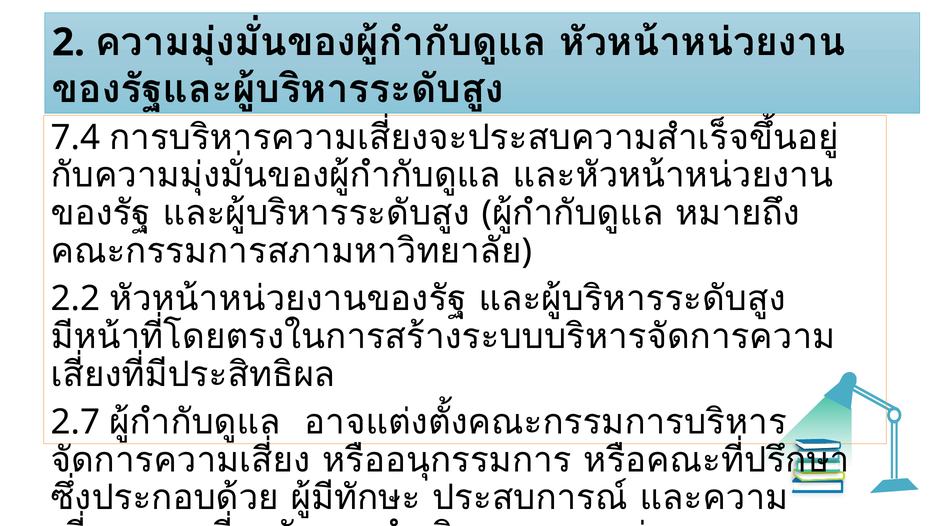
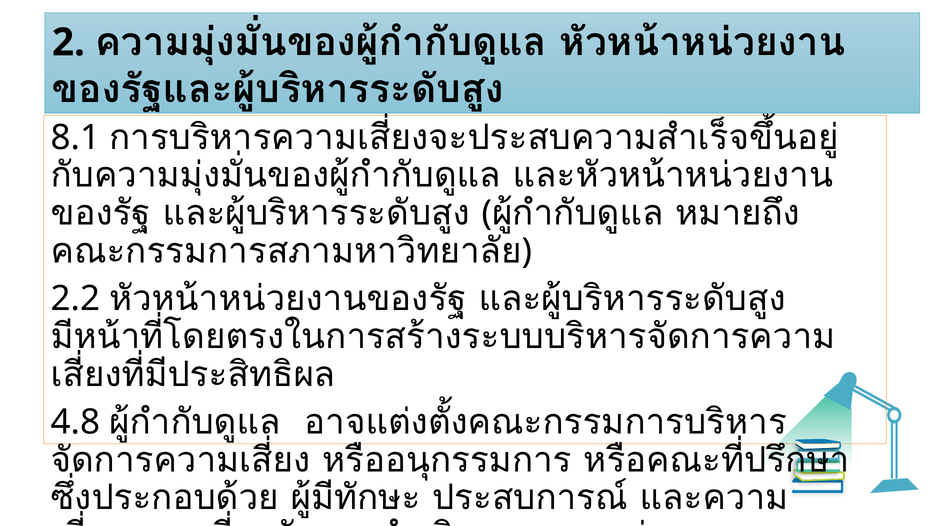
7.4: 7.4 -> 8.1 (75, 137)
2.7: 2.7 -> 4.8 (75, 422)
